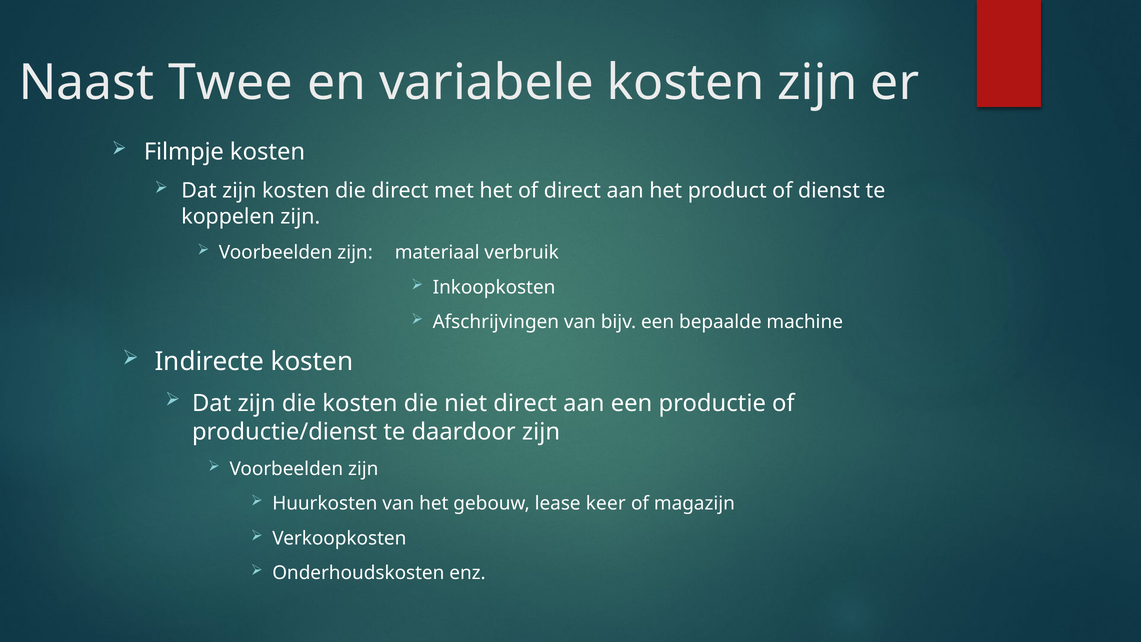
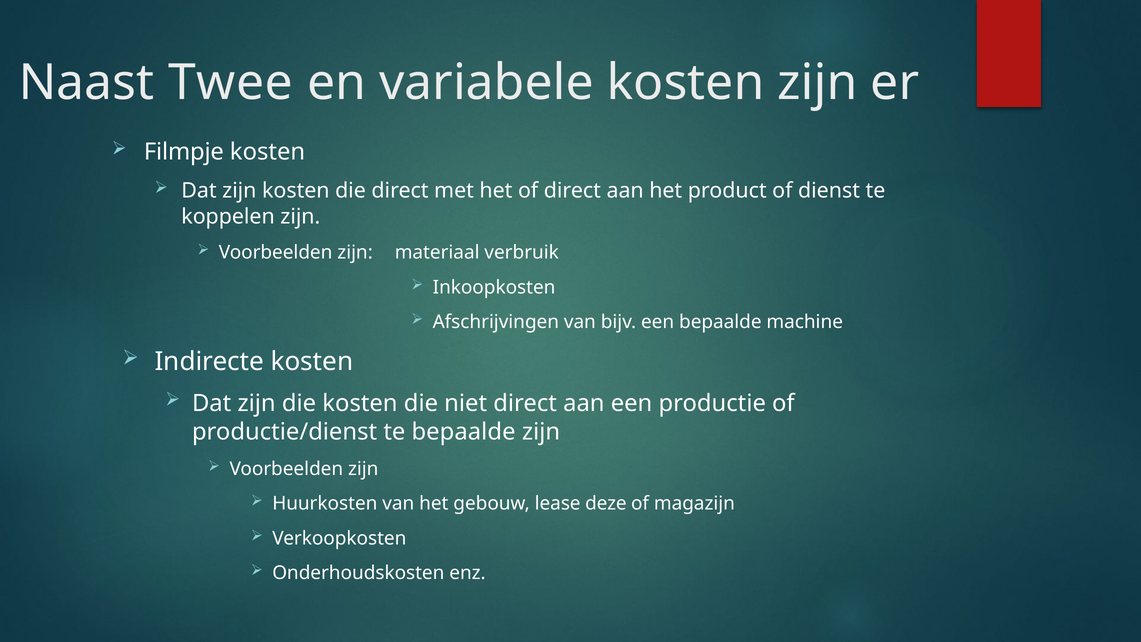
te daardoor: daardoor -> bepaalde (464, 432)
keer: keer -> deze (606, 504)
